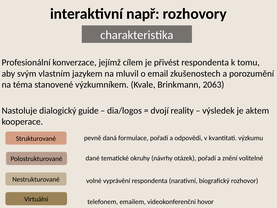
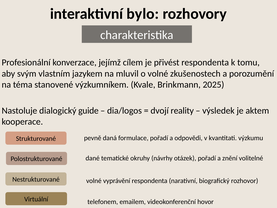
např: např -> bylo (143, 14)
o email: email -> volné (158, 74)
2063: 2063 -> 2025 (213, 85)
